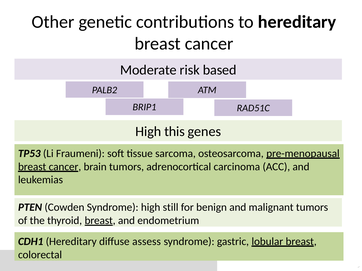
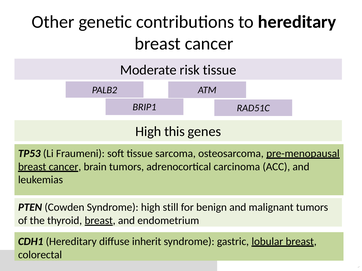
risk based: based -> tissue (220, 70)
assess: assess -> inherit (147, 242)
